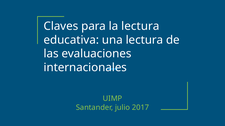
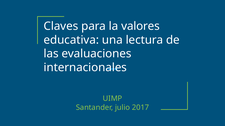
la lectura: lectura -> valores (140, 26)
